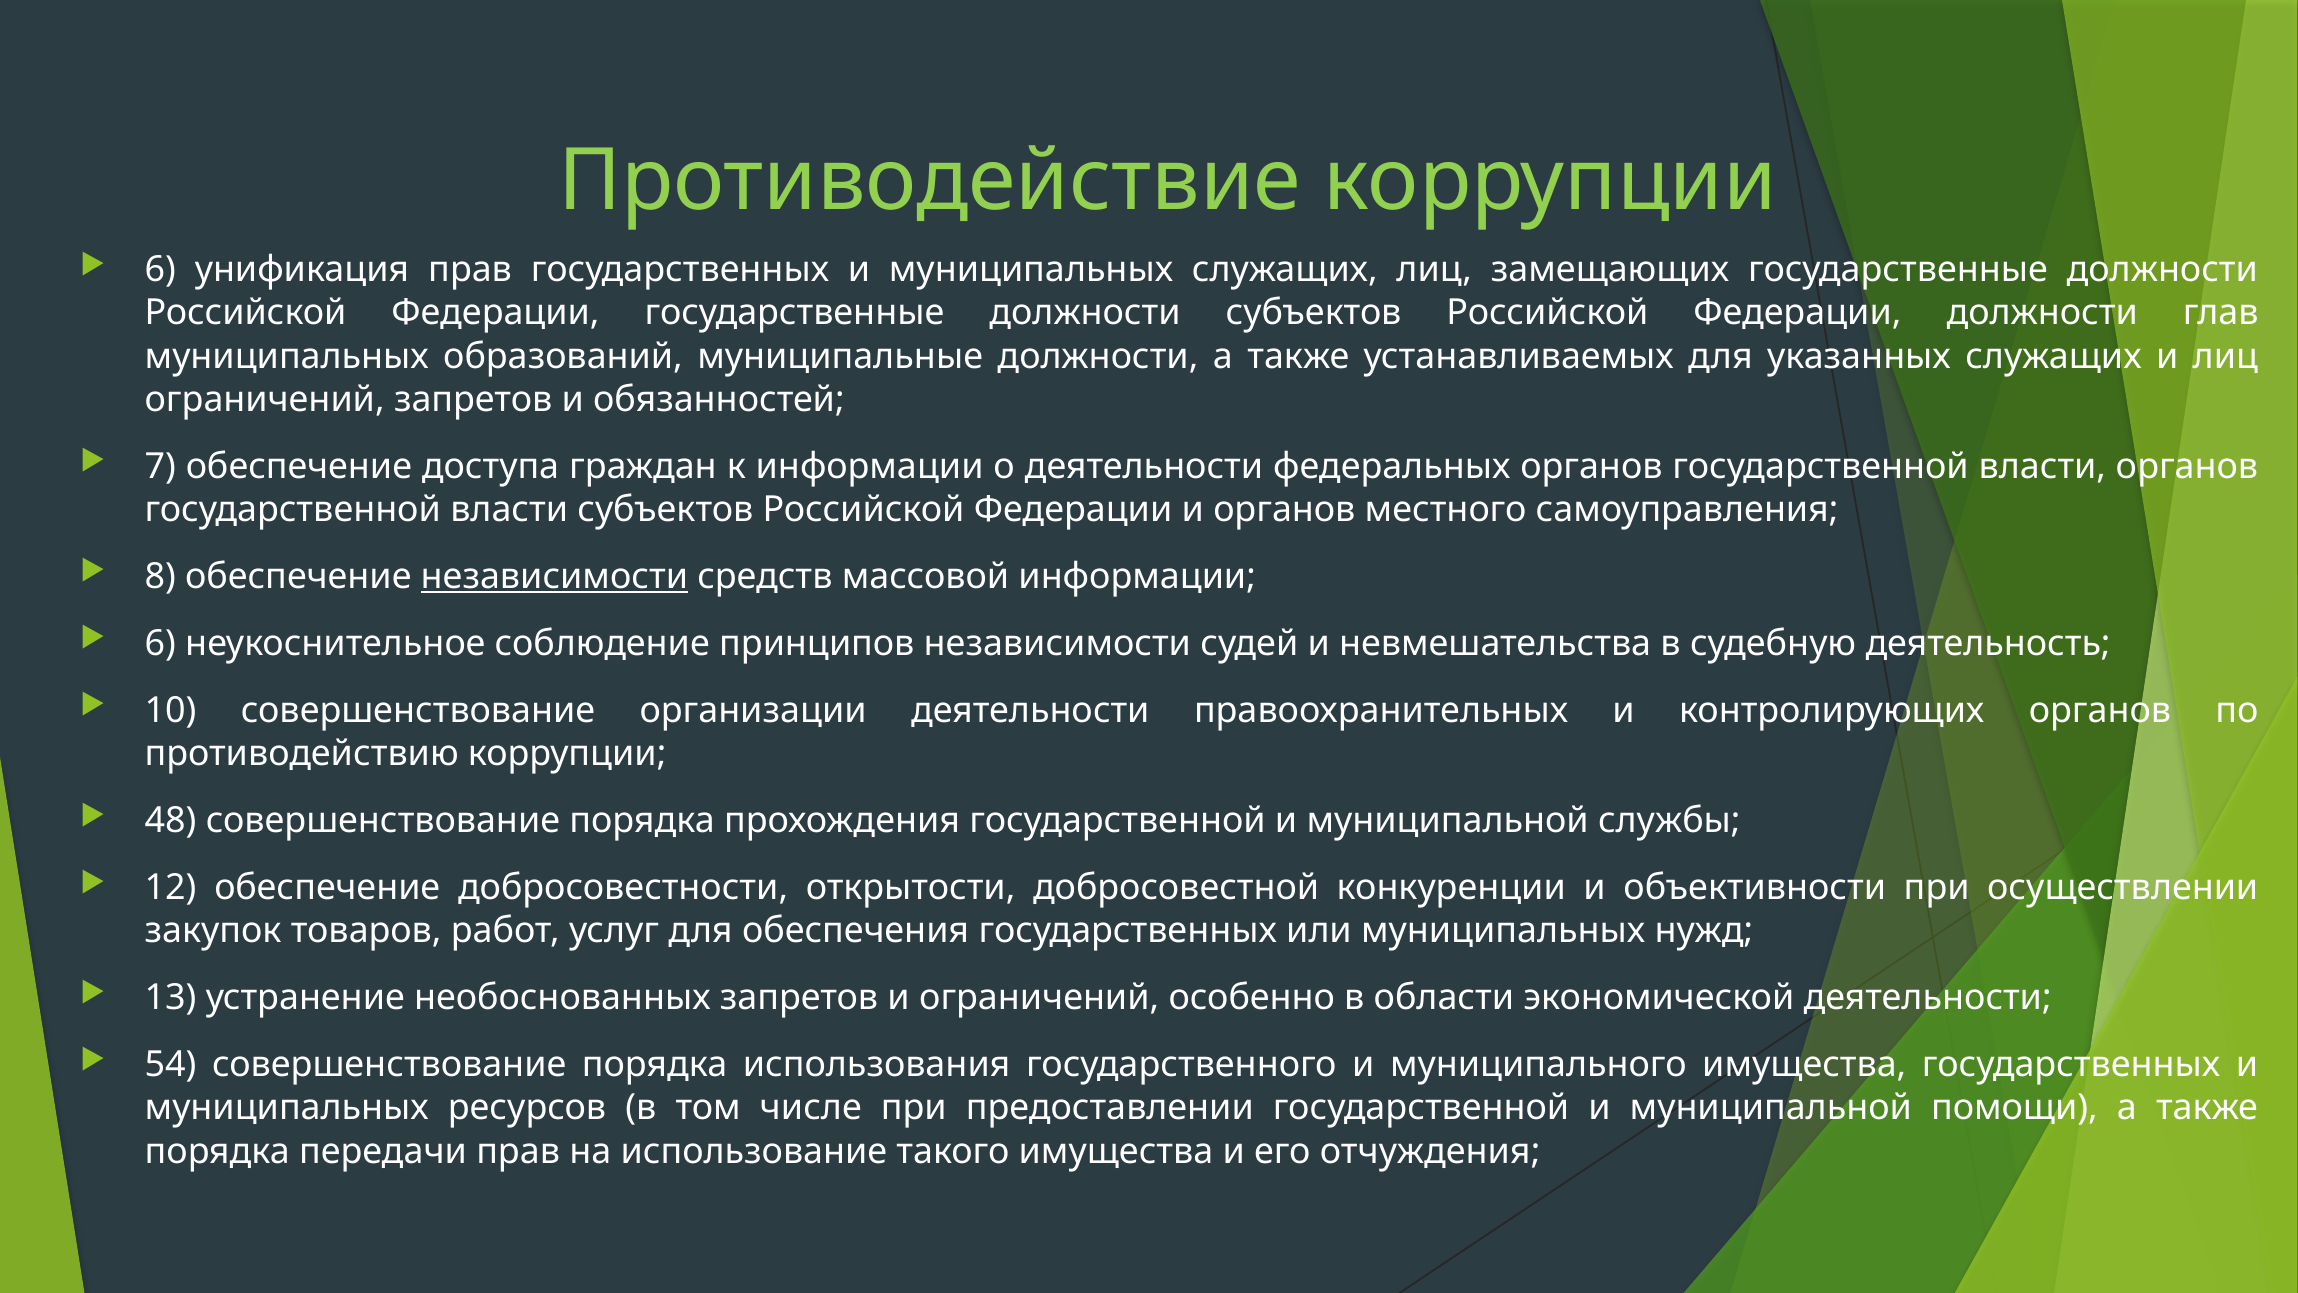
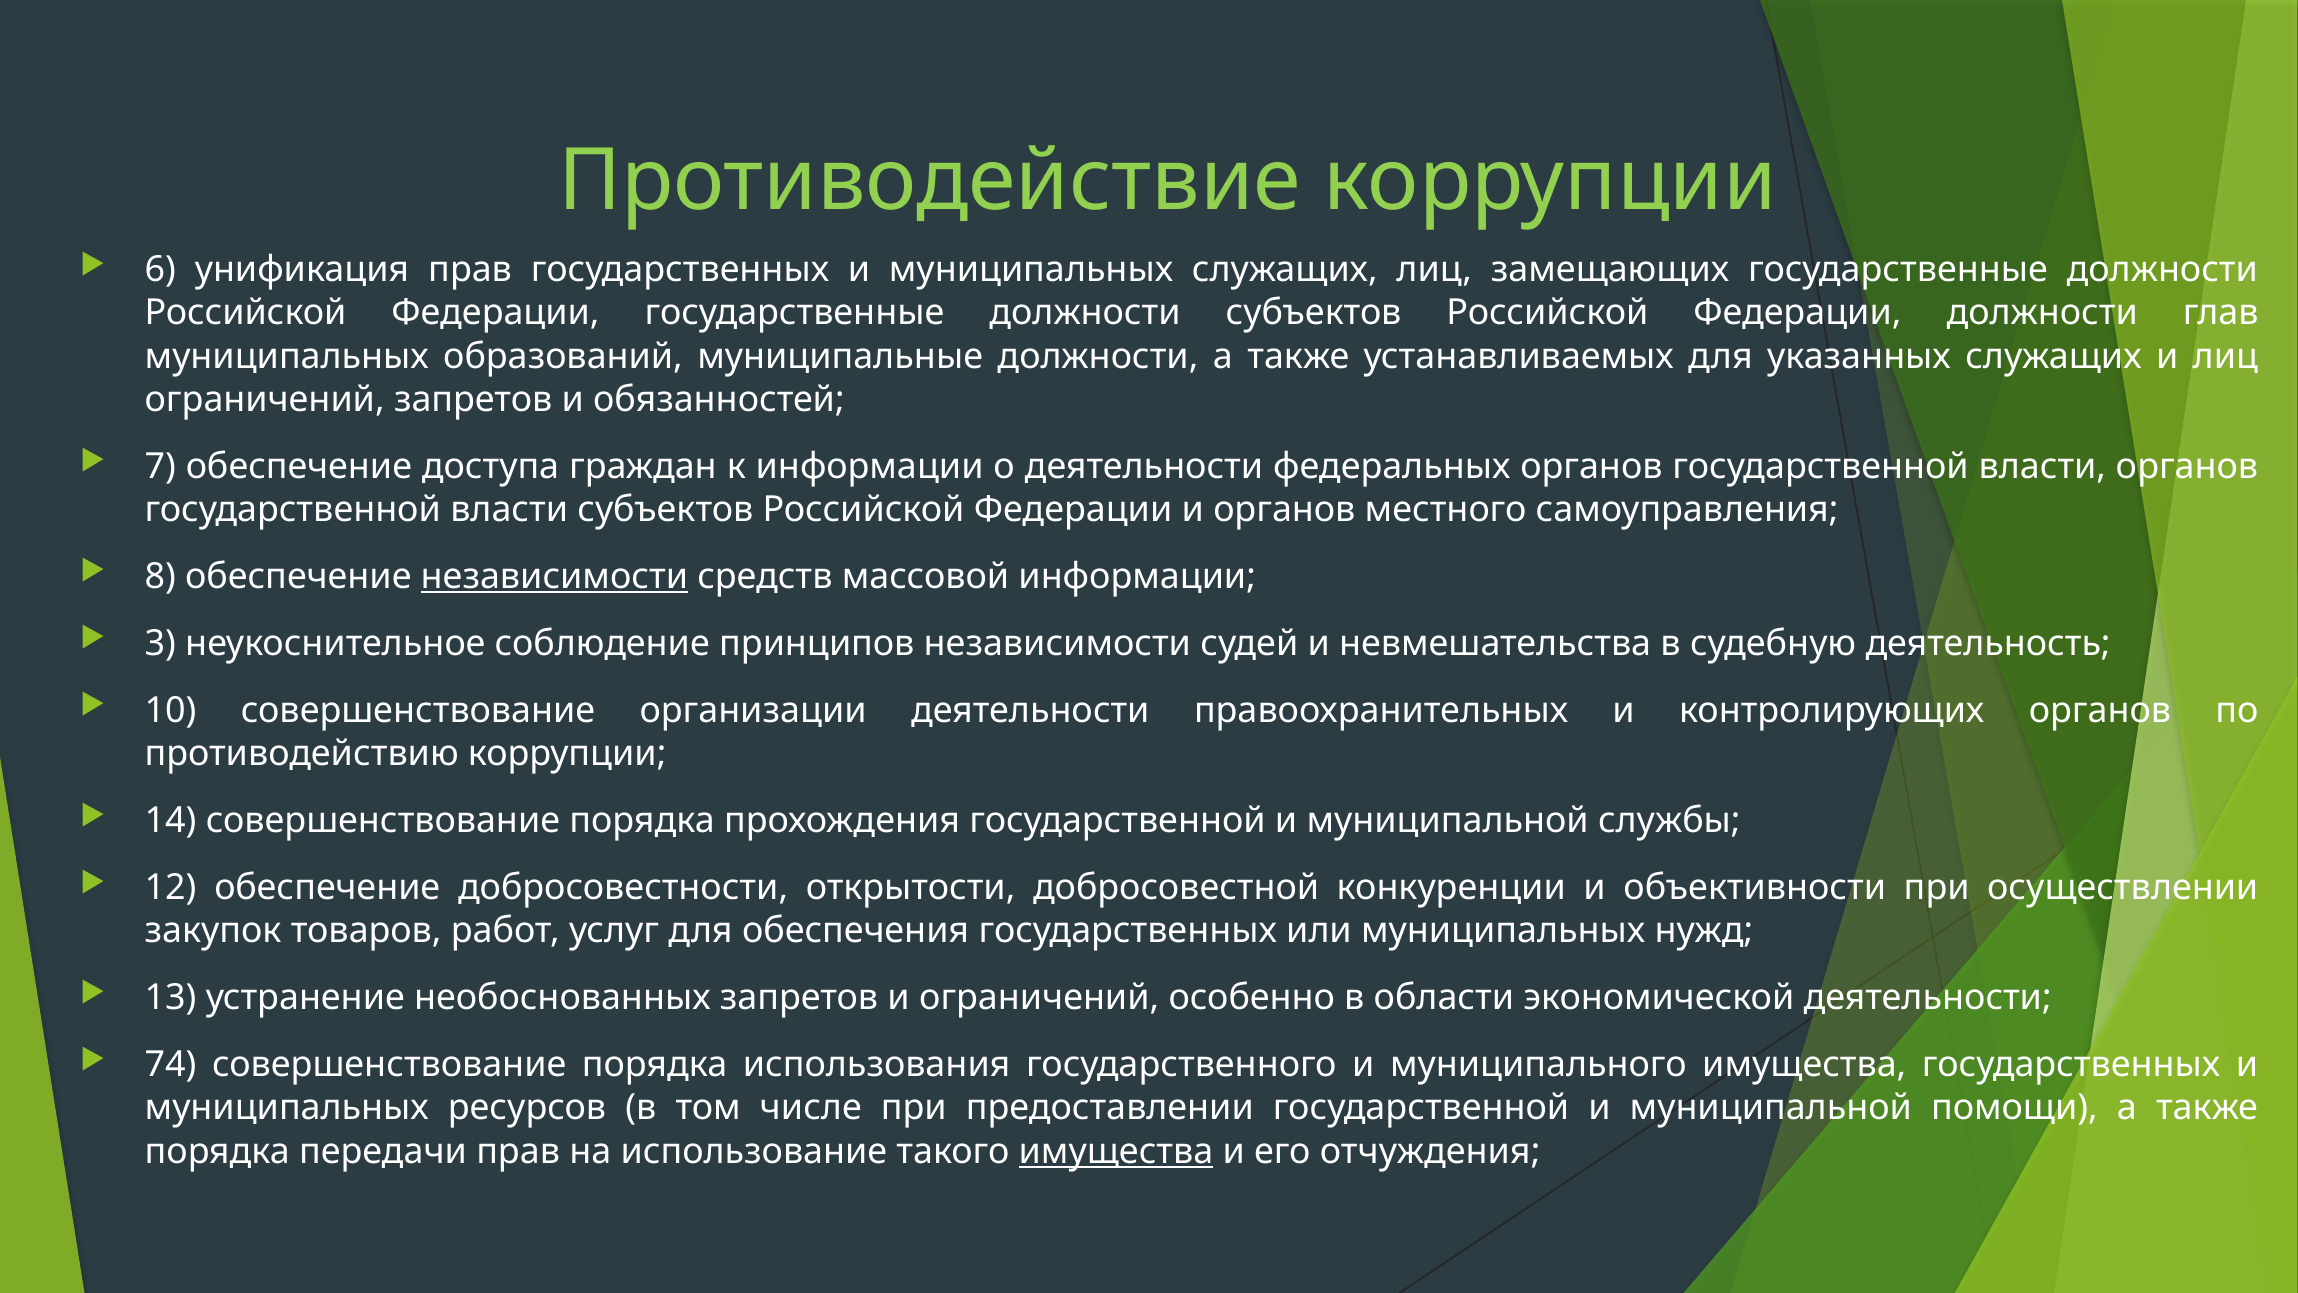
6: 6 -> 3 (160, 643)
48: 48 -> 14 (171, 821)
54: 54 -> 74 (171, 1065)
имущества underline: none -> present (1116, 1151)
